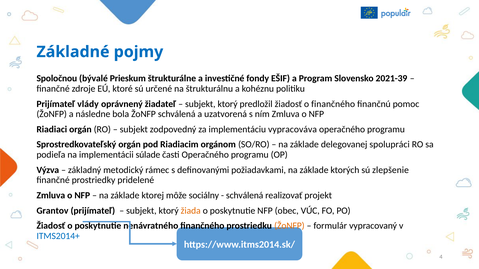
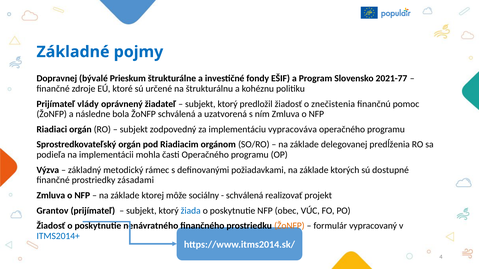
Spoločnou: Spoločnou -> Dopravnej (57, 79)
2021-39: 2021-39 -> 2021-77 (391, 79)
o finančného: finančného -> znečistenia (333, 104)
spolupráci: spolupráci -> predĺženia (390, 145)
súlade: súlade -> mohla (148, 155)
zlepšenie: zlepšenie -> dostupné (391, 170)
pridelené: pridelené -> zásadami (136, 180)
žiada colour: orange -> blue (191, 211)
